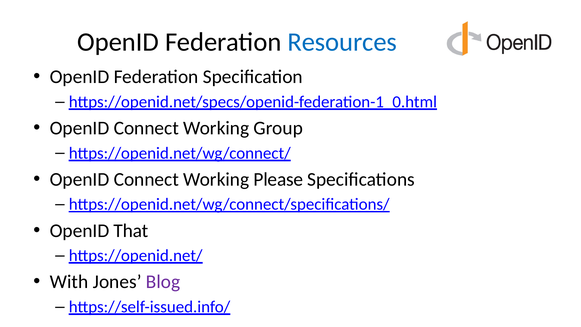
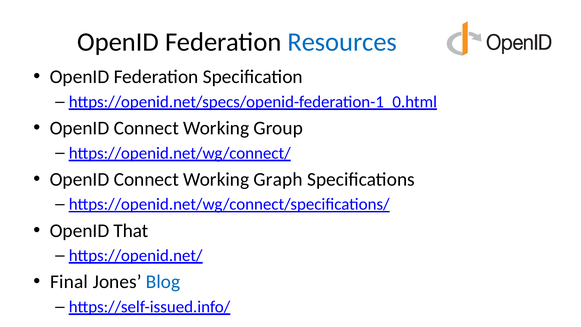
Please: Please -> Graph (278, 179)
With: With -> Final (69, 282)
Blog colour: purple -> blue (163, 282)
